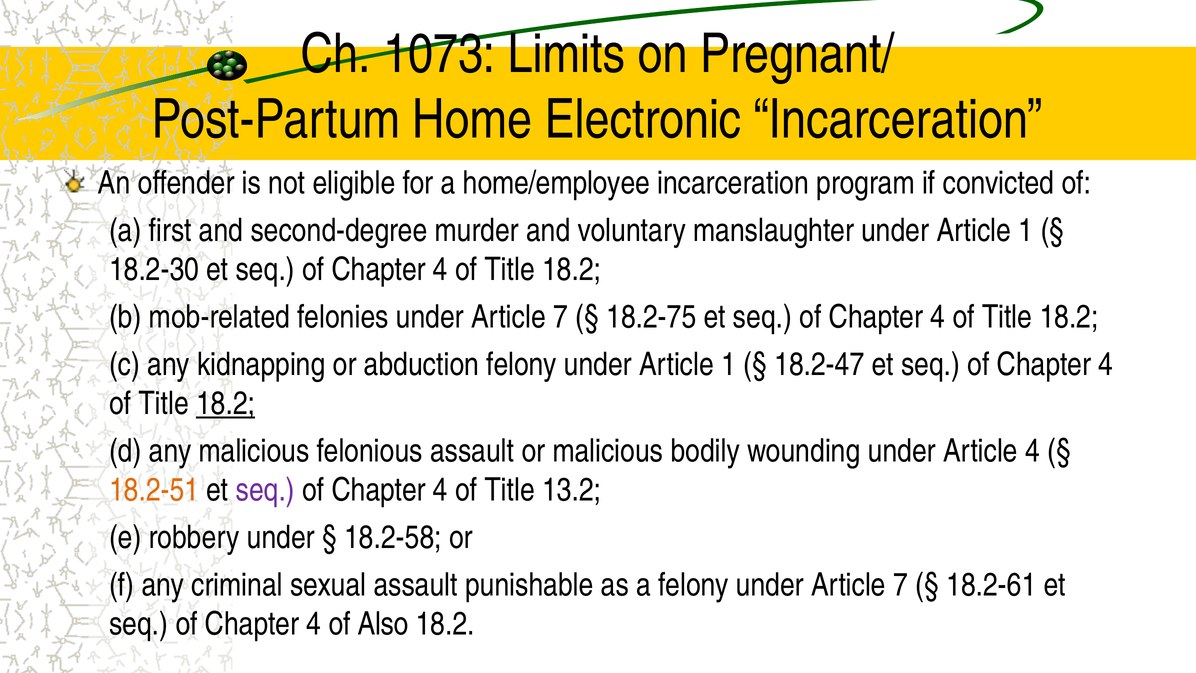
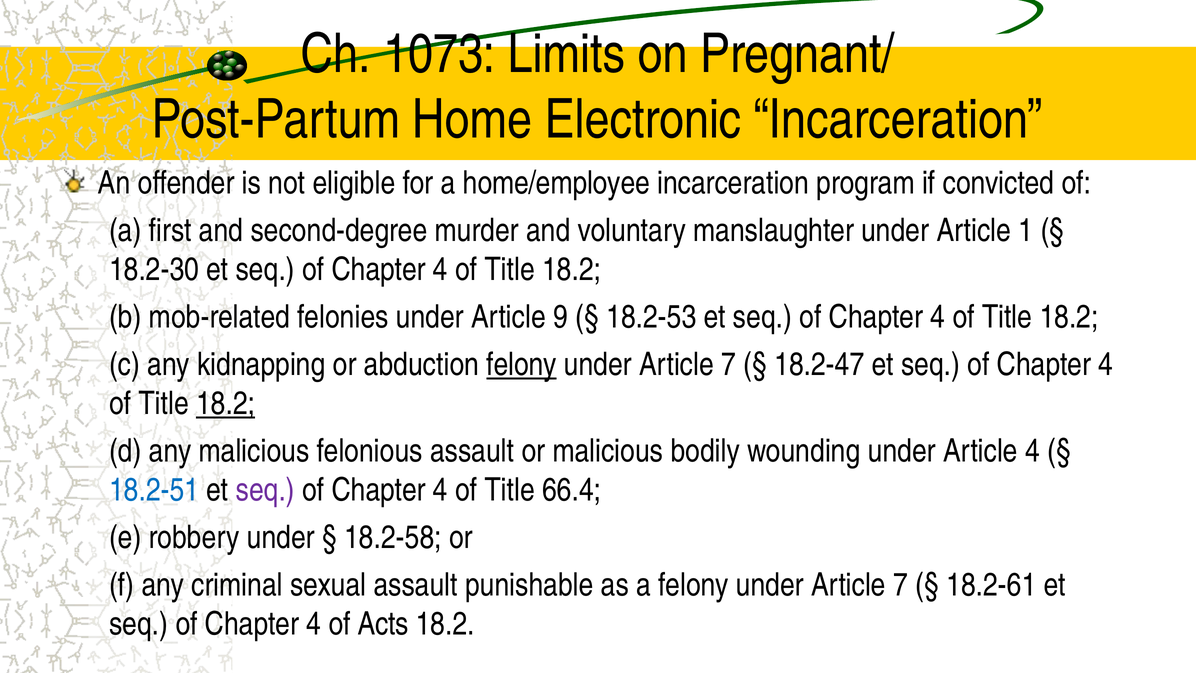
felonies under Article 7: 7 -> 9 (560, 317)
18.2-75: 18.2-75 -> 18.2-53 (651, 317)
felony underline: none -> present (522, 365)
1: 1 -> 7 (729, 365)
18.2-51 colour: orange -> blue (154, 490)
13.2: 13.2 -> 66.4 (572, 490)
Also: Also -> Acts (383, 624)
